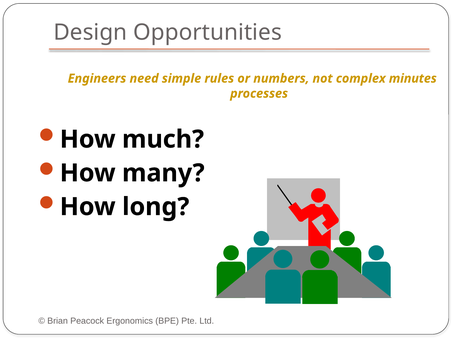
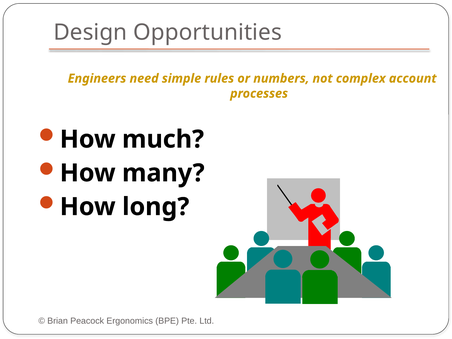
minutes: minutes -> account (413, 78)
